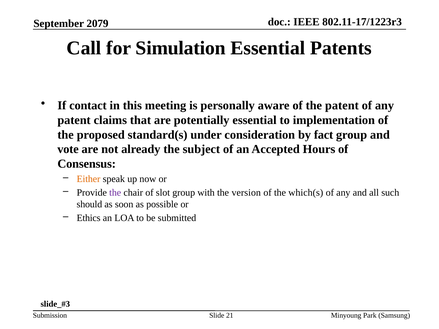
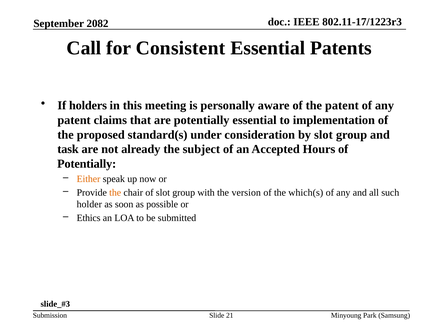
2079: 2079 -> 2082 (97, 23)
Simulation: Simulation -> Consistent (181, 48)
contact: contact -> holders (88, 105)
by fact: fact -> slot (323, 135)
vote: vote -> task (68, 149)
Consensus: Consensus -> Potentially (87, 164)
the colour: purple -> orange (115, 193)
should: should -> holder (89, 204)
